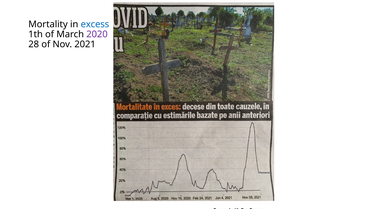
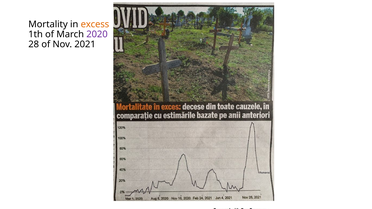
excess colour: blue -> orange (95, 24)
